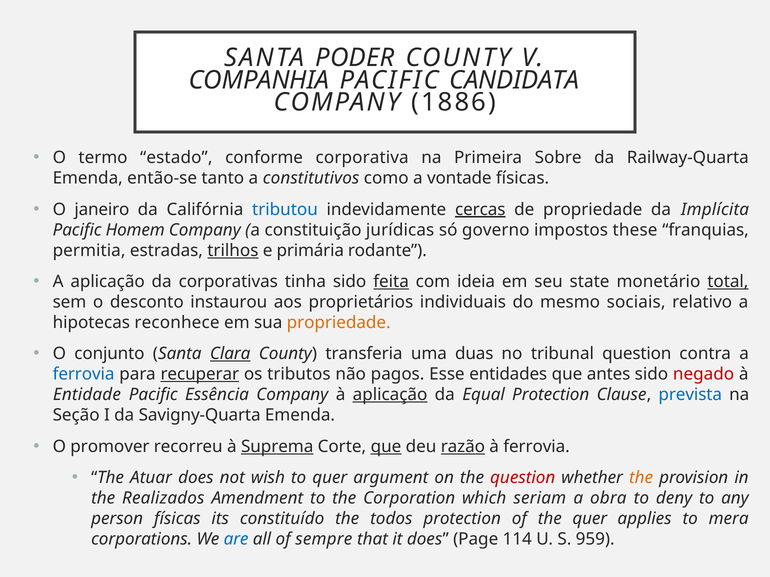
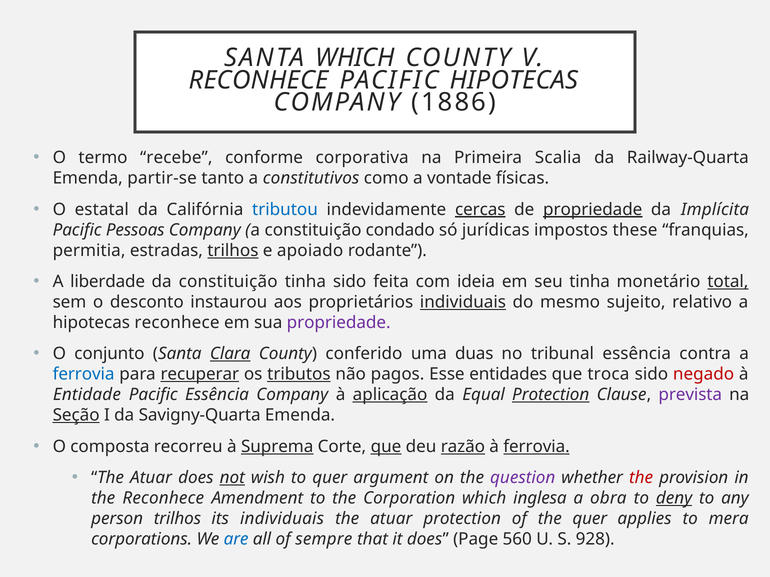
SANTA PODER: PODER -> WHICH (355, 58)
COMPANHIA: COMPANHIA -> RECONHECE (259, 80)
PACIFIC CANDIDATA: CANDIDATA -> HIPOTECAS (514, 80)
estado: estado -> recebe (176, 158)
Sobre: Sobre -> Scalia (558, 158)
então-se: então-se -> partir-se (162, 178)
janeiro: janeiro -> estatal (102, 210)
propriedade underline: none -> present (593, 210)
Homem: Homem -> Pessoas (135, 230)
jurídicas: jurídicas -> condado (400, 230)
governo: governo -> jurídicas (496, 230)
primária: primária -> apoiado (310, 251)
A aplicação: aplicação -> liberdade (108, 282)
da corporativas: corporativas -> constituição (228, 282)
feita underline: present -> none (391, 282)
seu state: state -> tinha (590, 282)
individuais underline: none -> present (463, 302)
sociais: sociais -> sujeito (636, 302)
propriedade colour: orange -> purple (339, 323)
transferia: transferia -> conferido (364, 354)
tribunal question: question -> essência (637, 354)
tributos underline: none -> present (299, 375)
antes: antes -> troca (608, 375)
Protection underline: none -> present (551, 395)
prevista colour: blue -> purple (690, 395)
Seção underline: none -> present (76, 416)
promover: promover -> composta (110, 447)
ferrovia underline: none -> present (537, 447)
not underline: none -> present (232, 478)
question colour: red -> purple (523, 478)
the colour: orange -> red (641, 478)
the Realizados: Realizados -> Reconhece (163, 499)
seriam: seriam -> inglesa (540, 499)
deny underline: none -> present (674, 499)
person físicas: físicas -> trilhos (177, 519)
its constituído: constituído -> individuais (282, 519)
todos: todos -> atuar (391, 519)
114: 114 -> 560 (517, 540)
959: 959 -> 928 (595, 540)
